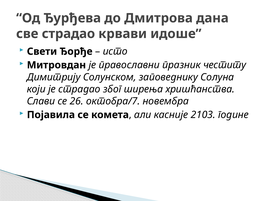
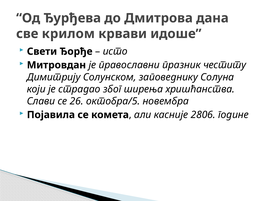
све страдао: страдао -> крилом (68, 34)
октобра/7: октобра/7 -> октобра/5 (113, 102)
2103: 2103 -> 2806 (203, 115)
